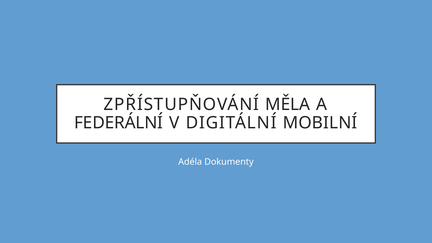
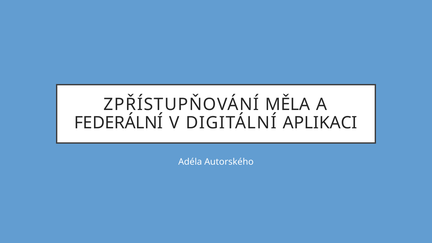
MOBILNÍ: MOBILNÍ -> APLIKACI (320, 123)
Dokumenty: Dokumenty -> Autorského (229, 162)
